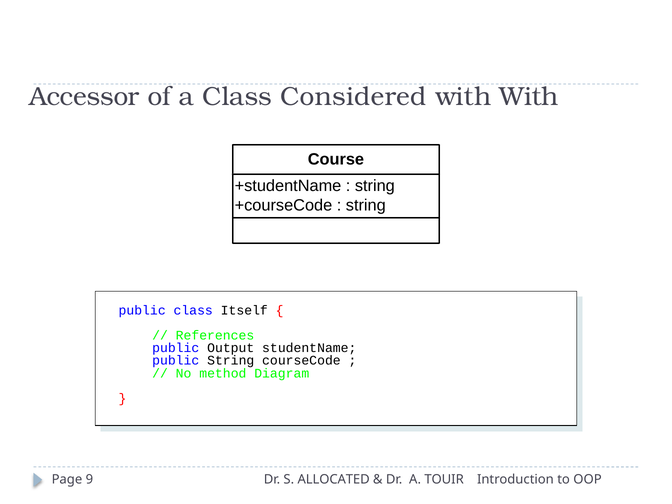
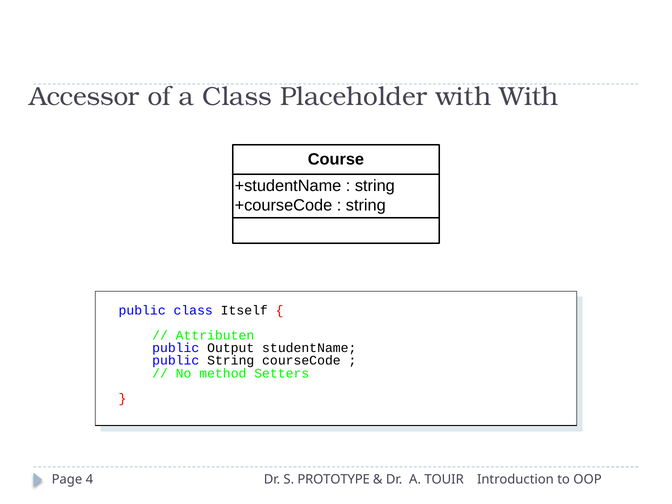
Considered: Considered -> Placeholder (354, 96)
References: References -> Attributen (215, 336)
Diagram: Diagram -> Setters (282, 373)
9: 9 -> 4 (89, 479)
ALLOCATED: ALLOCATED -> PROTOTYPE (334, 479)
